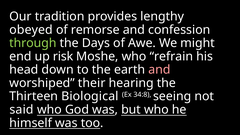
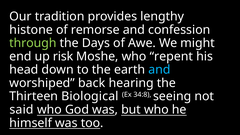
obeyed: obeyed -> histone (31, 30)
refrain: refrain -> repent (171, 56)
and colour: pink -> light blue (159, 70)
their: their -> back (92, 83)
